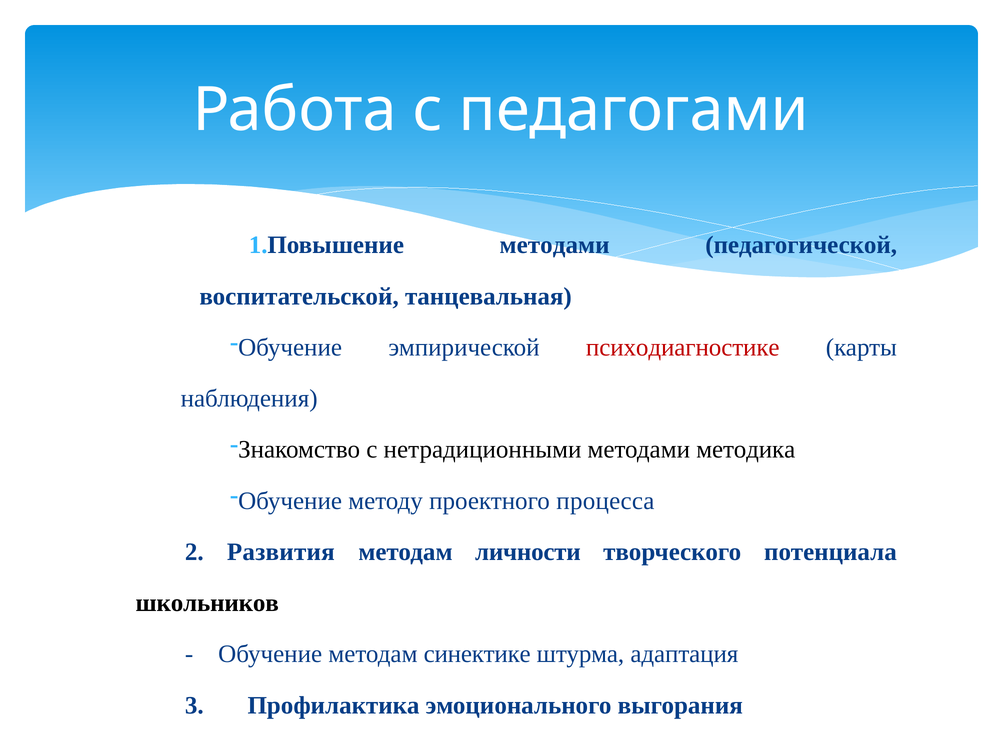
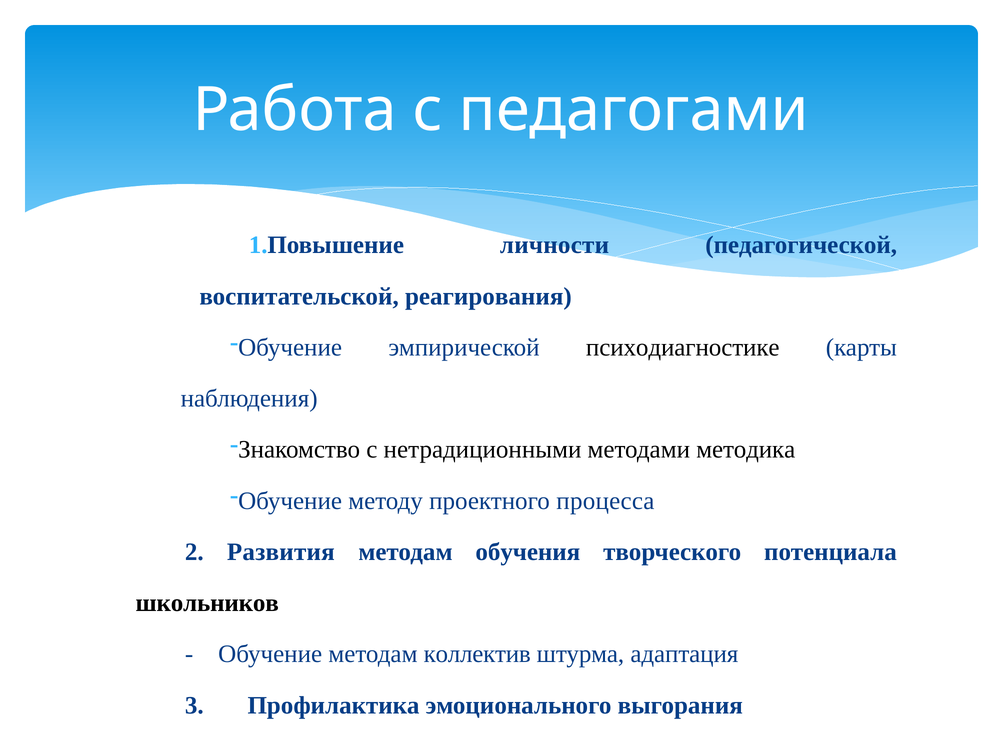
методами: методами -> личности (555, 245)
танцевальная: танцевальная -> реагирования (488, 296)
психодиагностике colour: red -> black (683, 347)
личности: личности -> обучения (528, 552)
синектике: синектике -> коллектив (477, 654)
